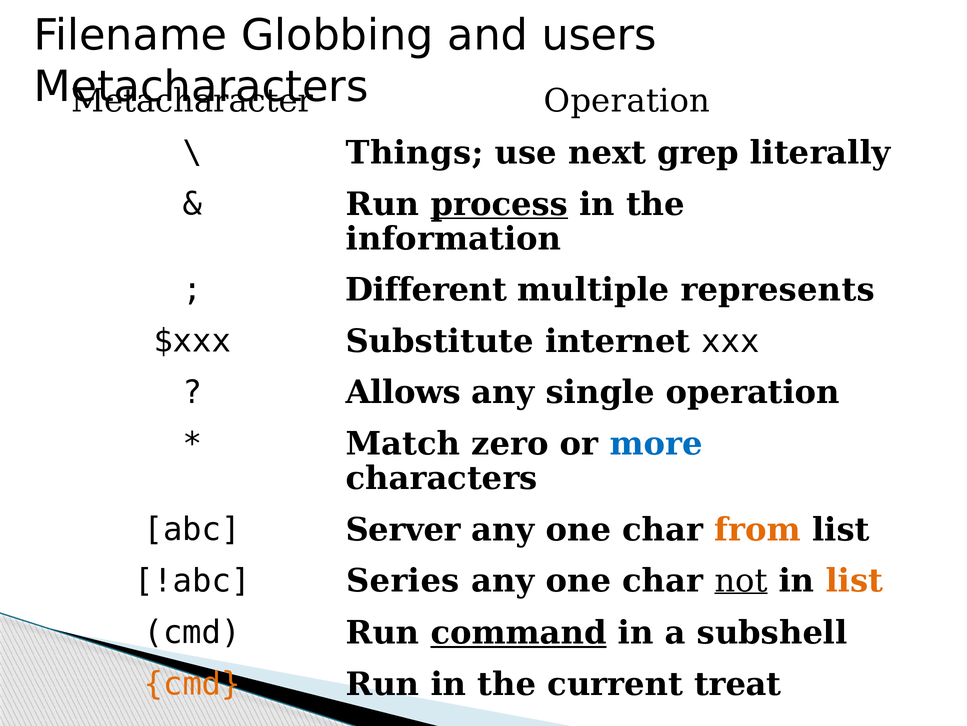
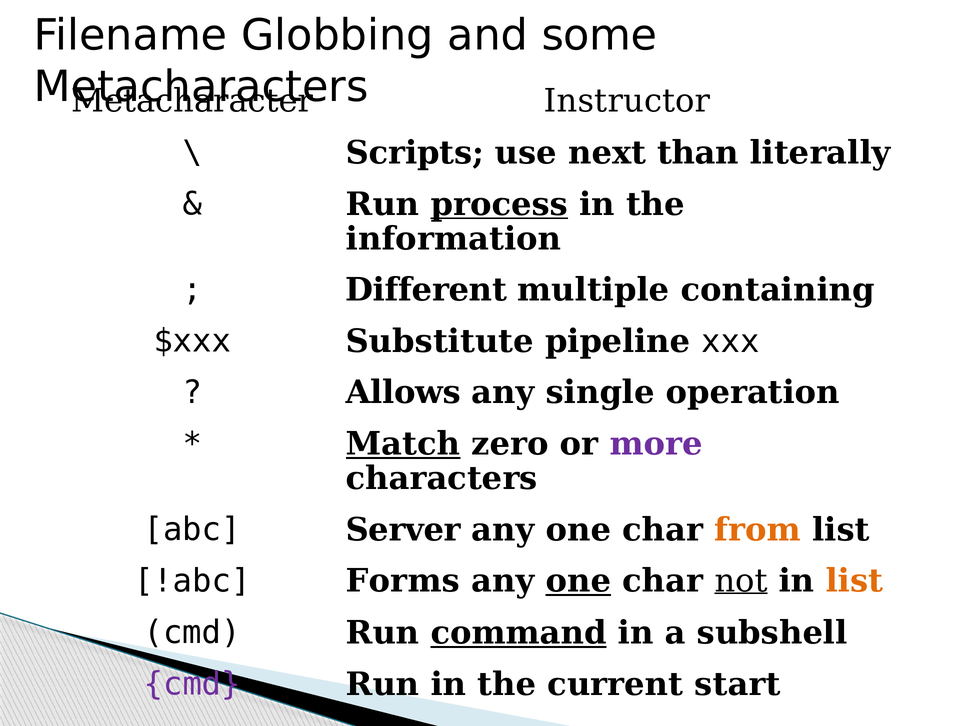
users: users -> some (599, 35)
Operation: Operation -> Instructor (627, 101)
Things: Things -> Scripts (415, 153)
grep: grep -> than (698, 153)
represents: represents -> containing (778, 290)
internet: internet -> pipeline (618, 341)
Match underline: none -> present (403, 444)
more colour: blue -> purple (656, 444)
Series: Series -> Forms (403, 581)
one underline: none -> present (578, 581)
cmd colour: orange -> purple (192, 684)
treat: treat -> start (738, 684)
